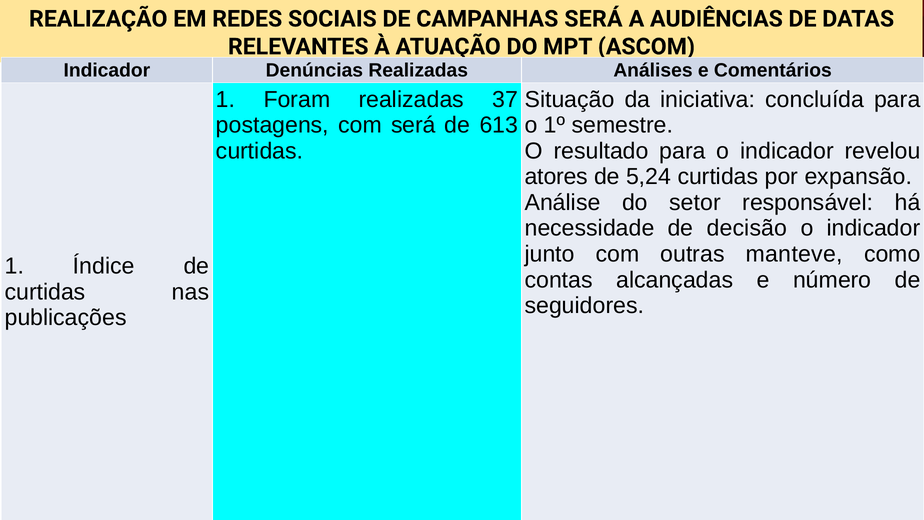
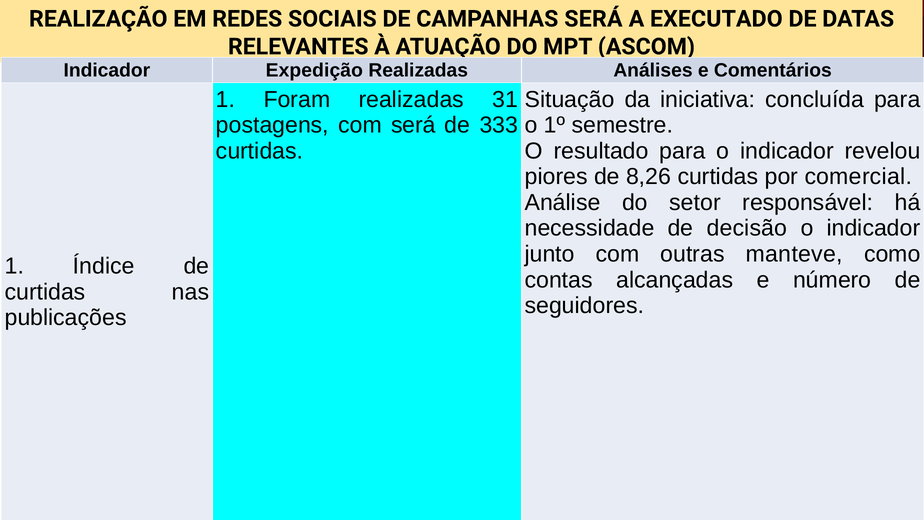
AUDIÊNCIAS: AUDIÊNCIAS -> EXECUTADO (716, 19)
Denúncias: Denúncias -> Expedição (314, 71)
37: 37 -> 31 (505, 99)
613: 613 -> 333 (499, 125)
atores: atores -> piores (556, 177)
5,24: 5,24 -> 8,26 (649, 177)
expansão: expansão -> comercial (858, 177)
